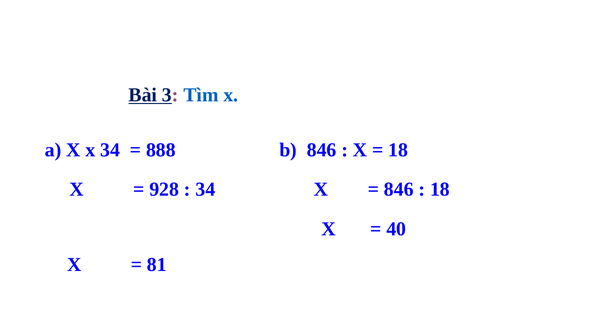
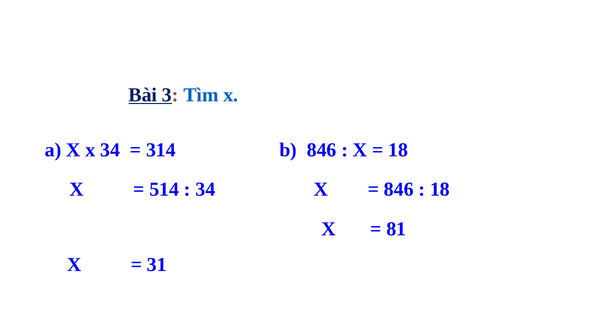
888: 888 -> 314 (161, 150)
928: 928 -> 514 (164, 189)
40: 40 -> 81 (396, 229)
81: 81 -> 31 (157, 264)
